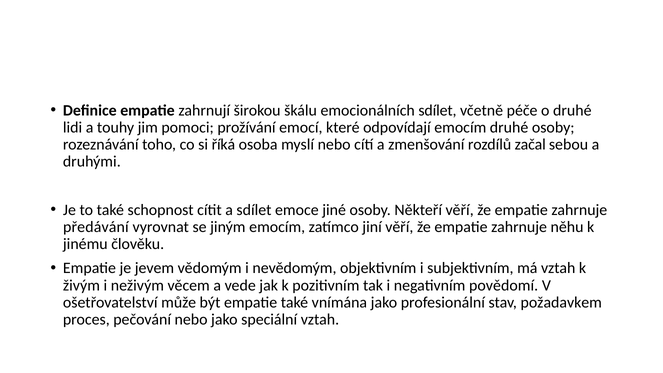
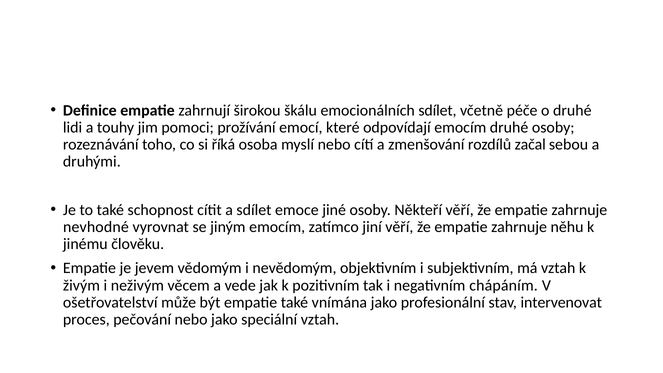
předávání: předávání -> nevhodné (96, 227)
povědomí: povědomí -> chápáním (504, 285)
požadavkem: požadavkem -> intervenovat (561, 302)
